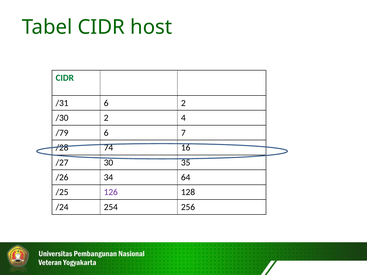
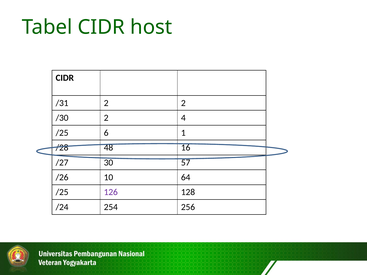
CIDR colour: green -> black (65, 78)
/31 6: 6 -> 2 (106, 103)
/79: /79 -> /25 (62, 133)
7: 7 -> 1 (183, 133)
74: 74 -> 48 (108, 148)
35: 35 -> 57 (186, 163)
34: 34 -> 10 (108, 178)
